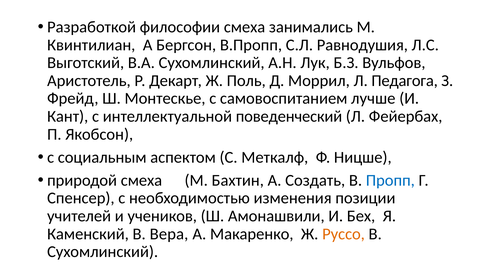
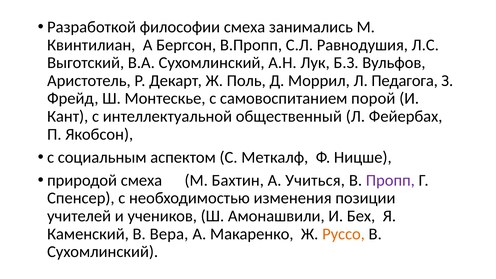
лучше: лучше -> порой (373, 99)
поведенческий: поведенческий -> общественный (289, 116)
Создать: Создать -> Учиться (315, 180)
Пропп colour: blue -> purple (390, 180)
